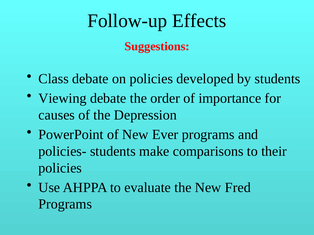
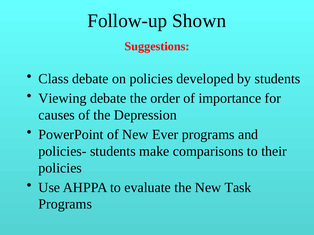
Effects: Effects -> Shown (199, 21)
Fred: Fred -> Task (238, 188)
